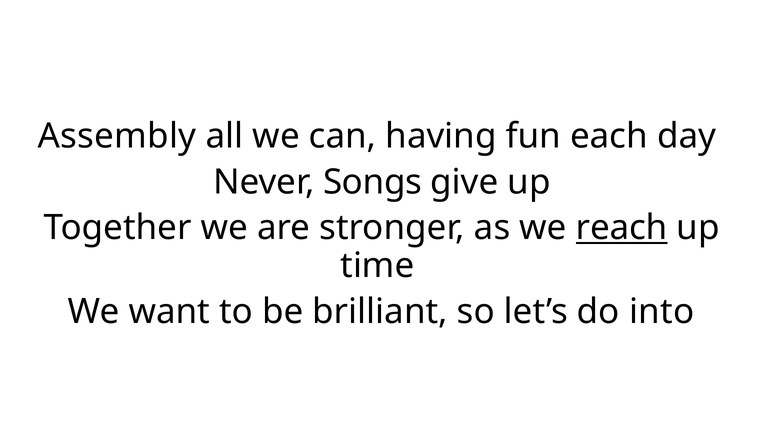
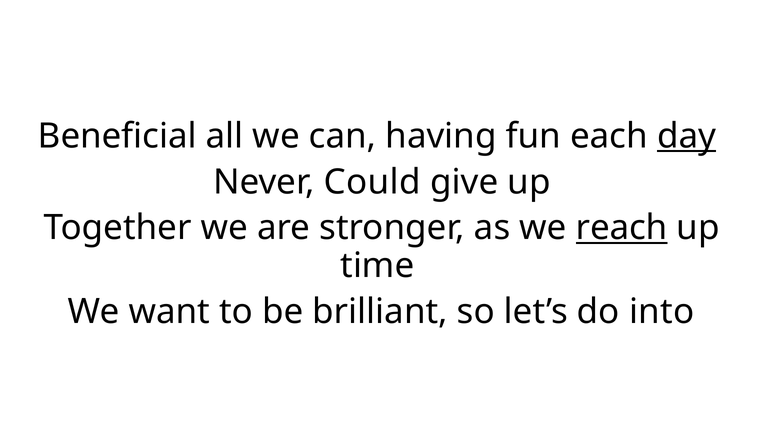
Assembly: Assembly -> Beneficial (117, 136)
day underline: none -> present (687, 136)
Songs: Songs -> Could (372, 182)
